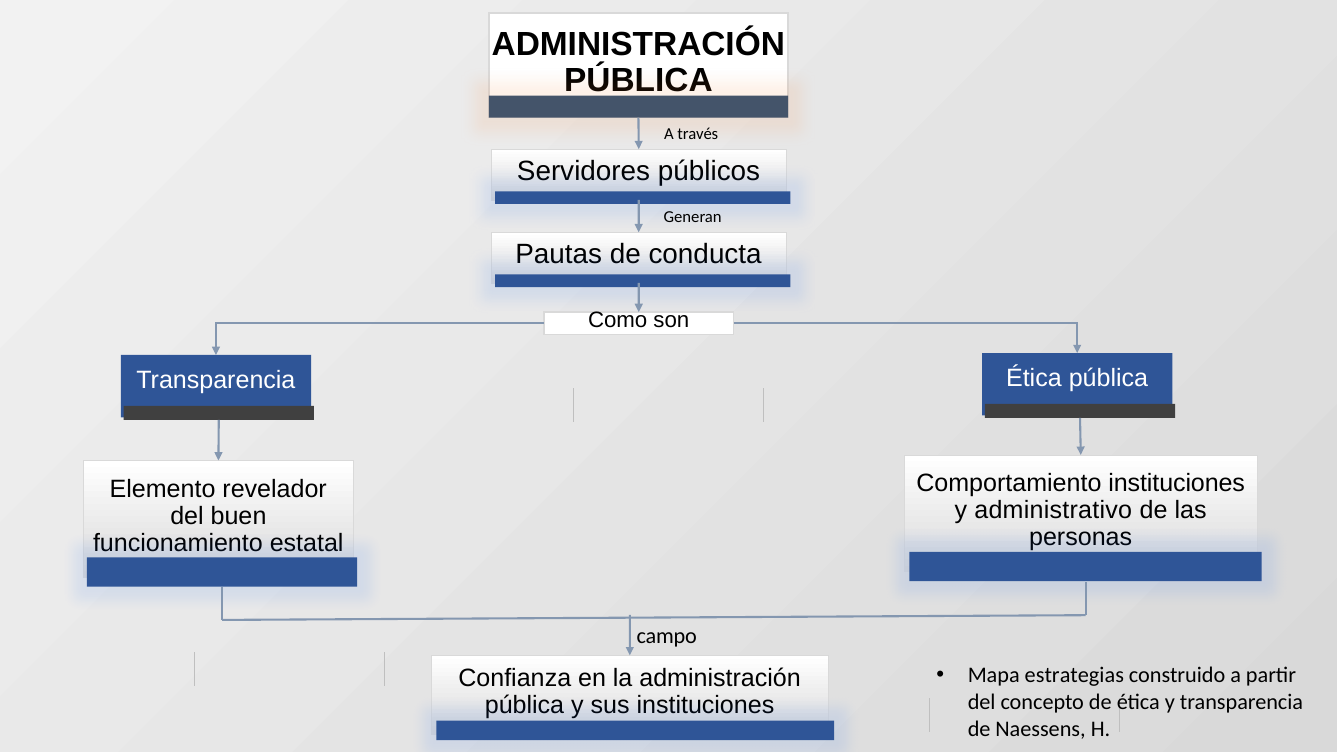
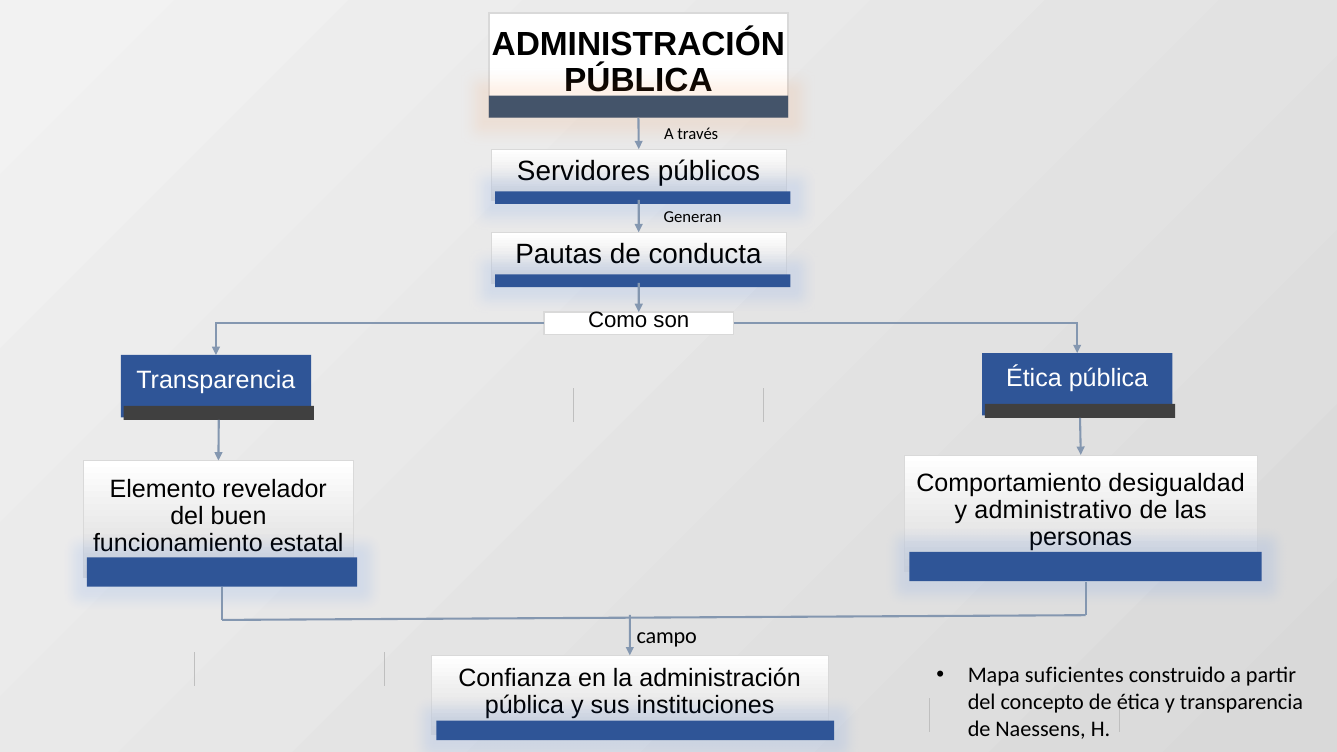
Comportamiento instituciones: instituciones -> desigualdad (1177, 483)
estrategias: estrategias -> suficientes (1074, 676)
